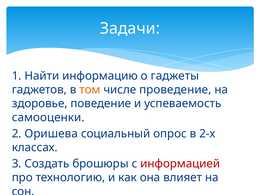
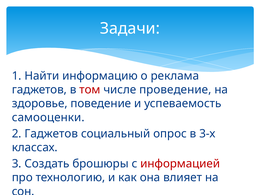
гаджеты: гаджеты -> реклама (175, 76)
том colour: orange -> red (90, 90)
2 Оришева: Оришева -> Гаджетов (51, 134)
2-х: 2-х -> 3-х (207, 134)
